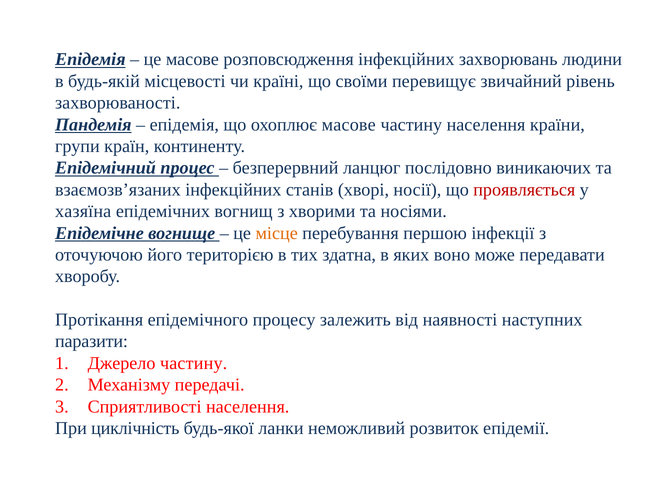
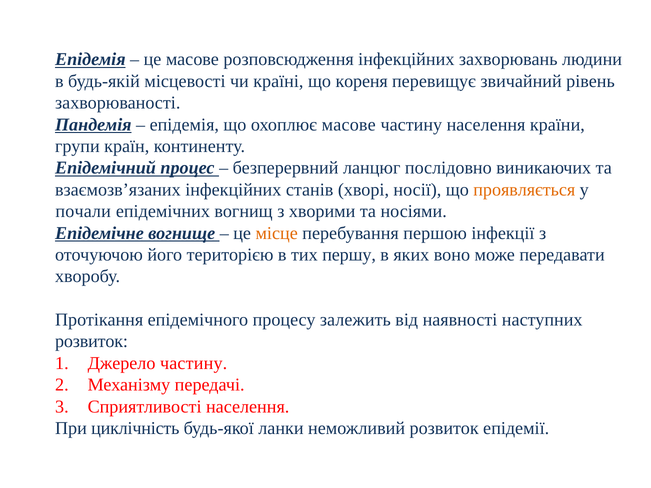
своїми: своїми -> кореня (362, 81)
проявляється colour: red -> orange (524, 190)
хазяїна: хазяїна -> почали (83, 211)
здатна: здатна -> першу (349, 255)
паразити: паразити -> розвиток (92, 342)
